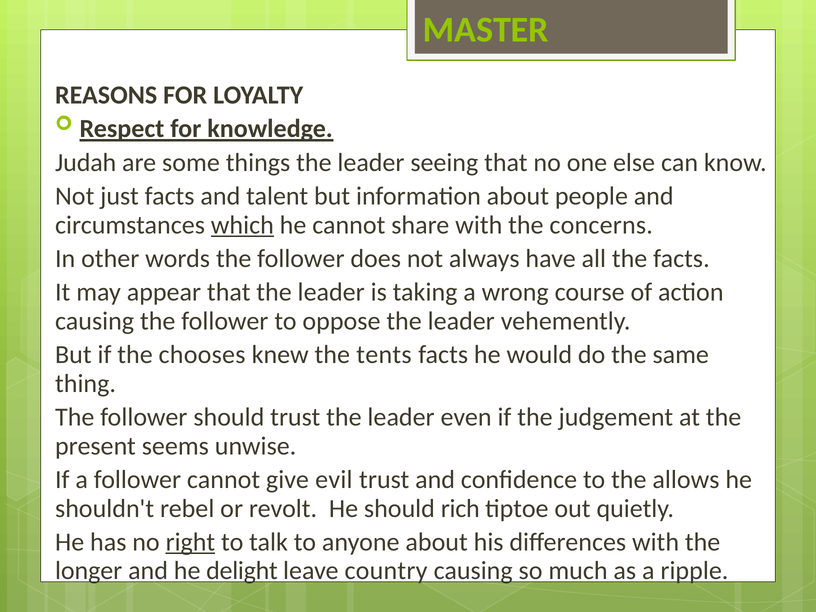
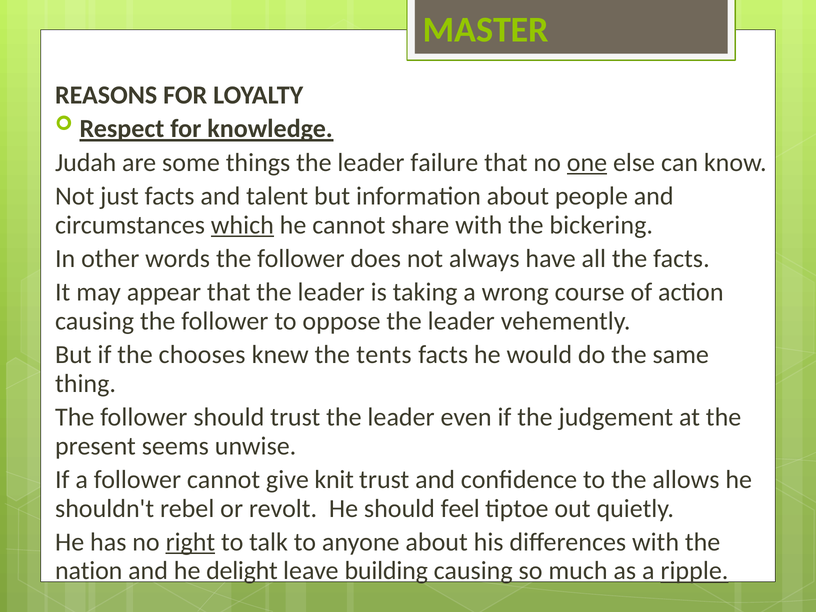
seeing: seeing -> failure (444, 163)
one underline: none -> present (587, 163)
concerns: concerns -> bickering (601, 225)
evil: evil -> knit (334, 480)
rich: rich -> feel (460, 508)
longer: longer -> nation (89, 571)
country: country -> building (386, 571)
ripple underline: none -> present (694, 571)
